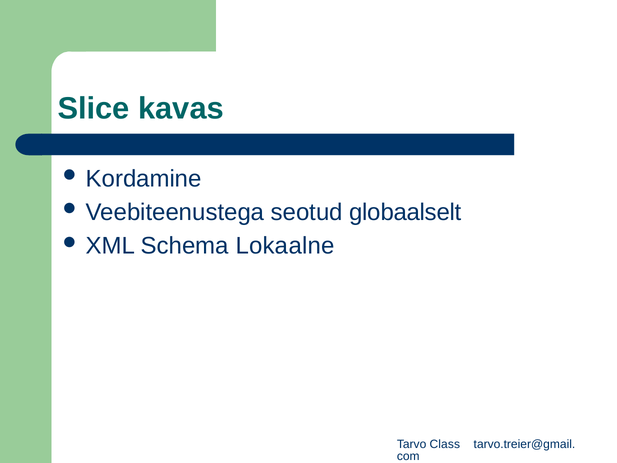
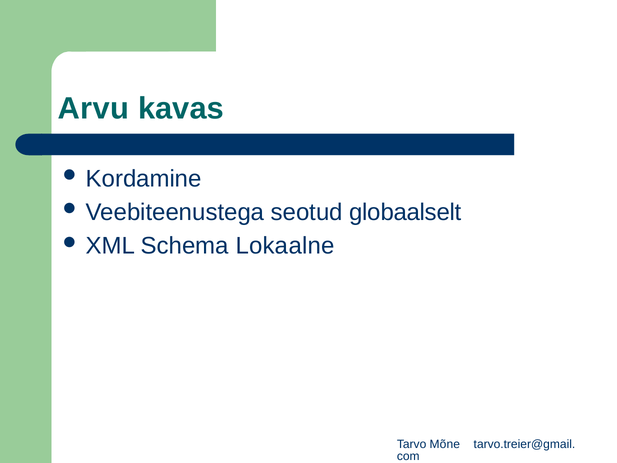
Slice: Slice -> Arvu (93, 109)
Class: Class -> Mõne (445, 444)
